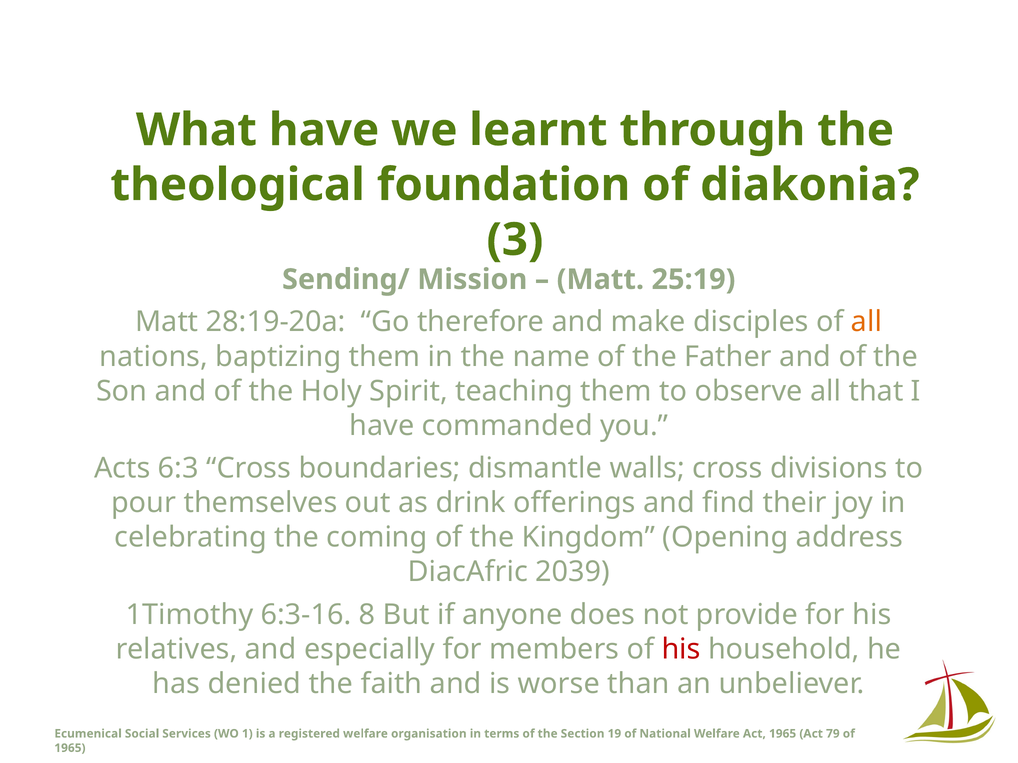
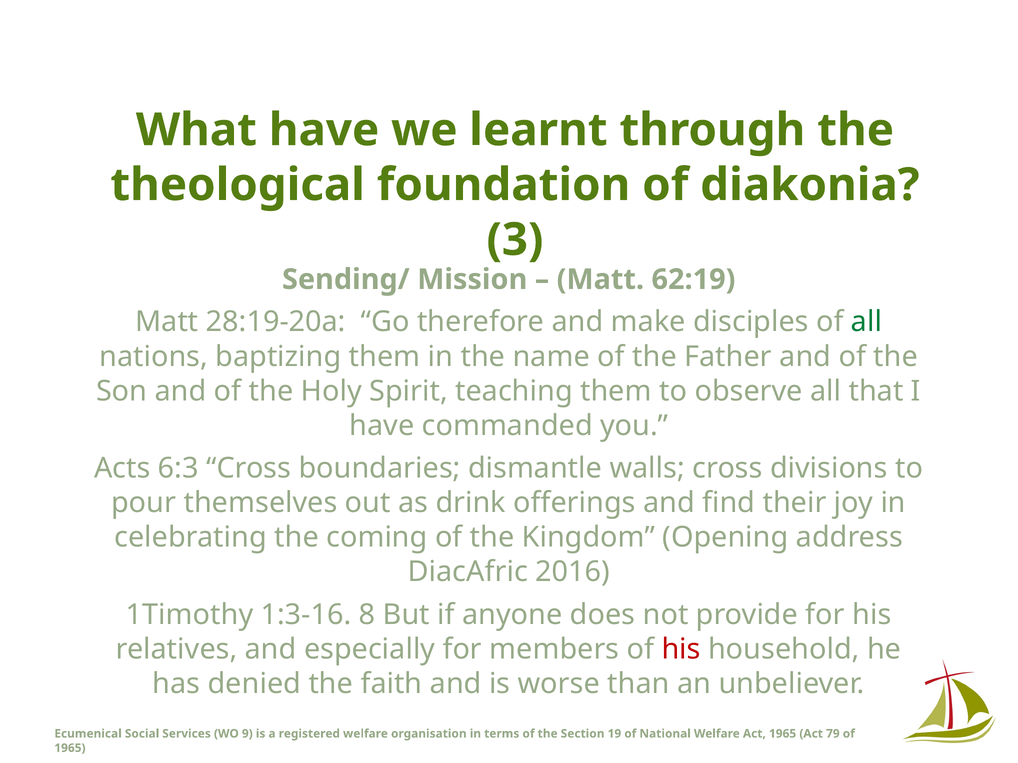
25:19: 25:19 -> 62:19 (693, 280)
all colour: orange -> green (867, 322)
2039: 2039 -> 2016 (573, 572)
6:3-16: 6:3-16 -> 1:3-16 (306, 615)
1: 1 -> 9 (247, 734)
